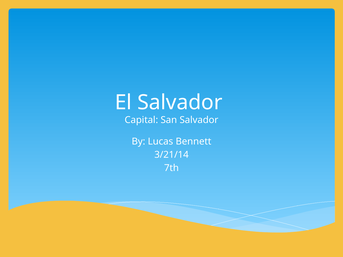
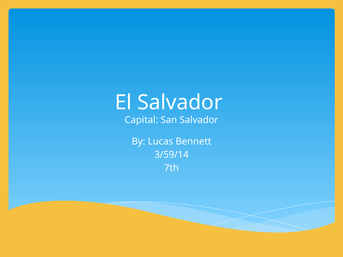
3/21/14: 3/21/14 -> 3/59/14 (172, 155)
